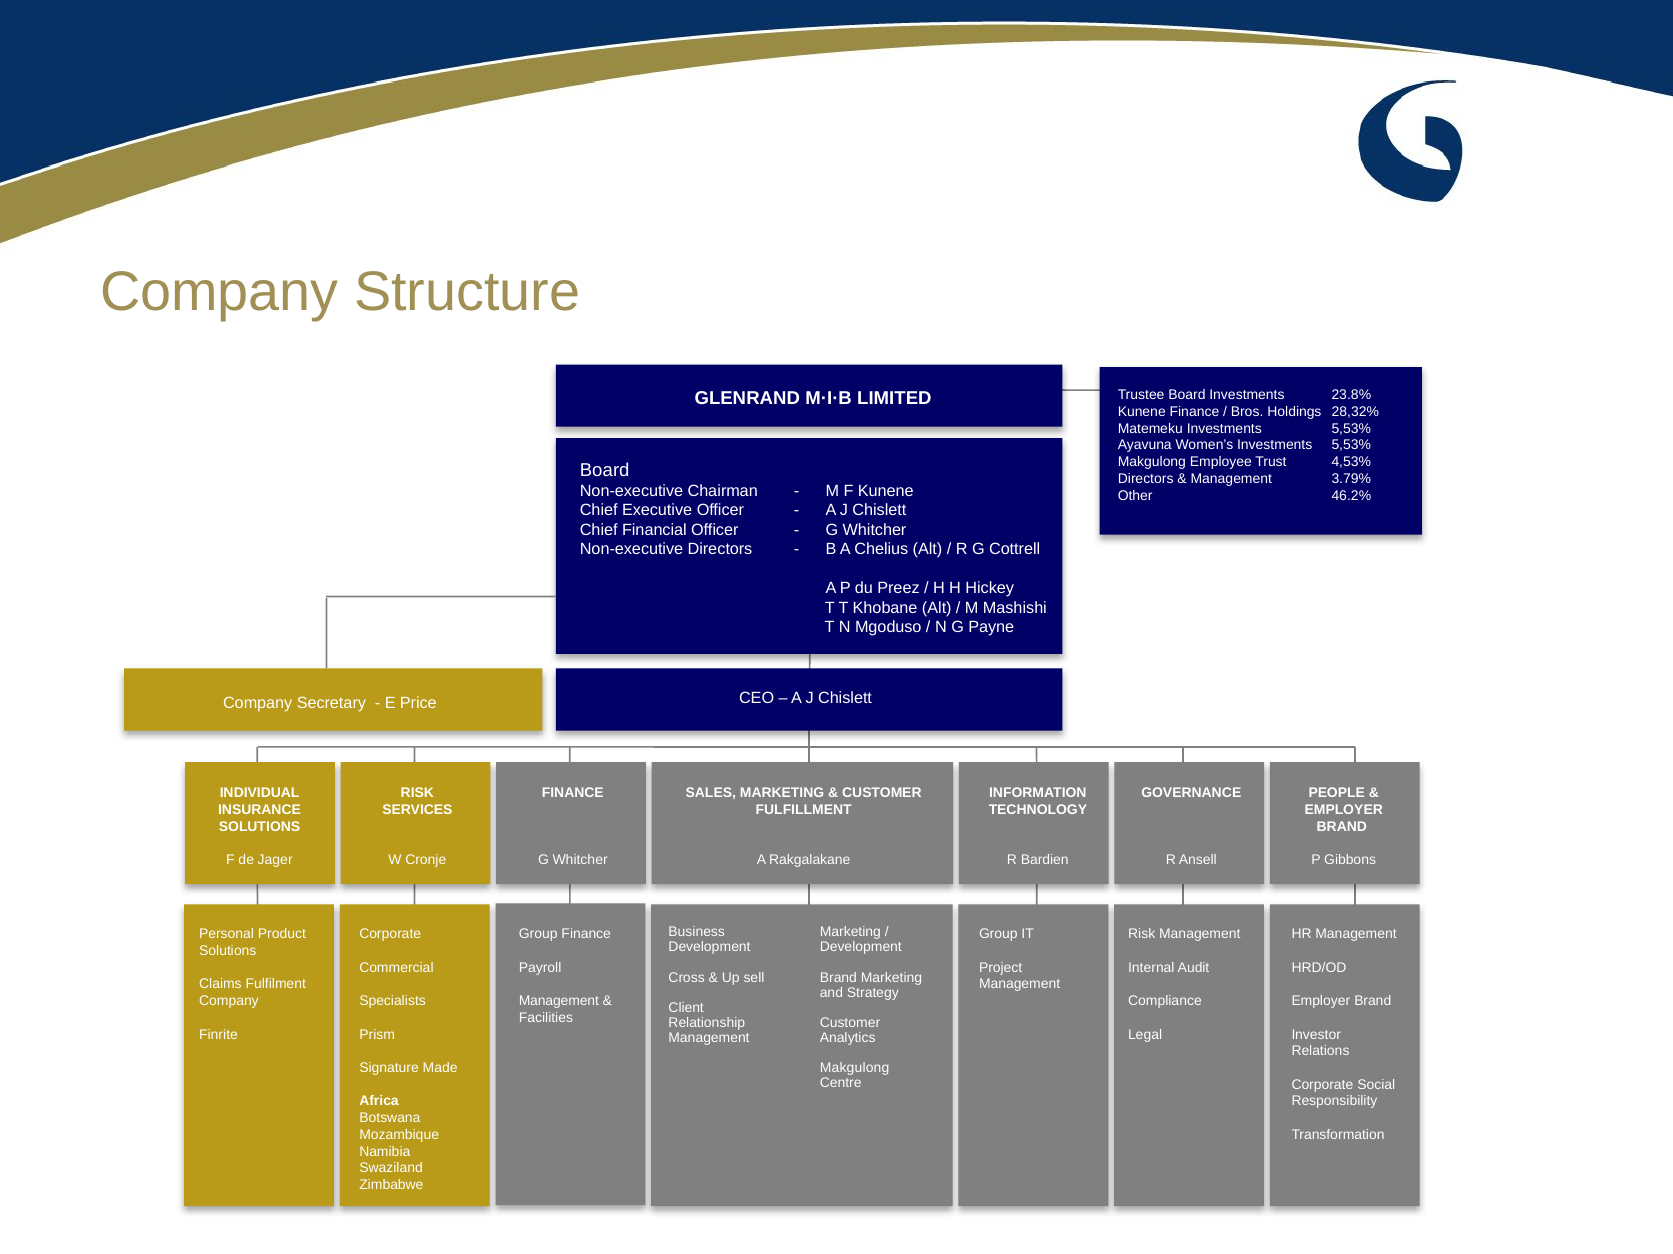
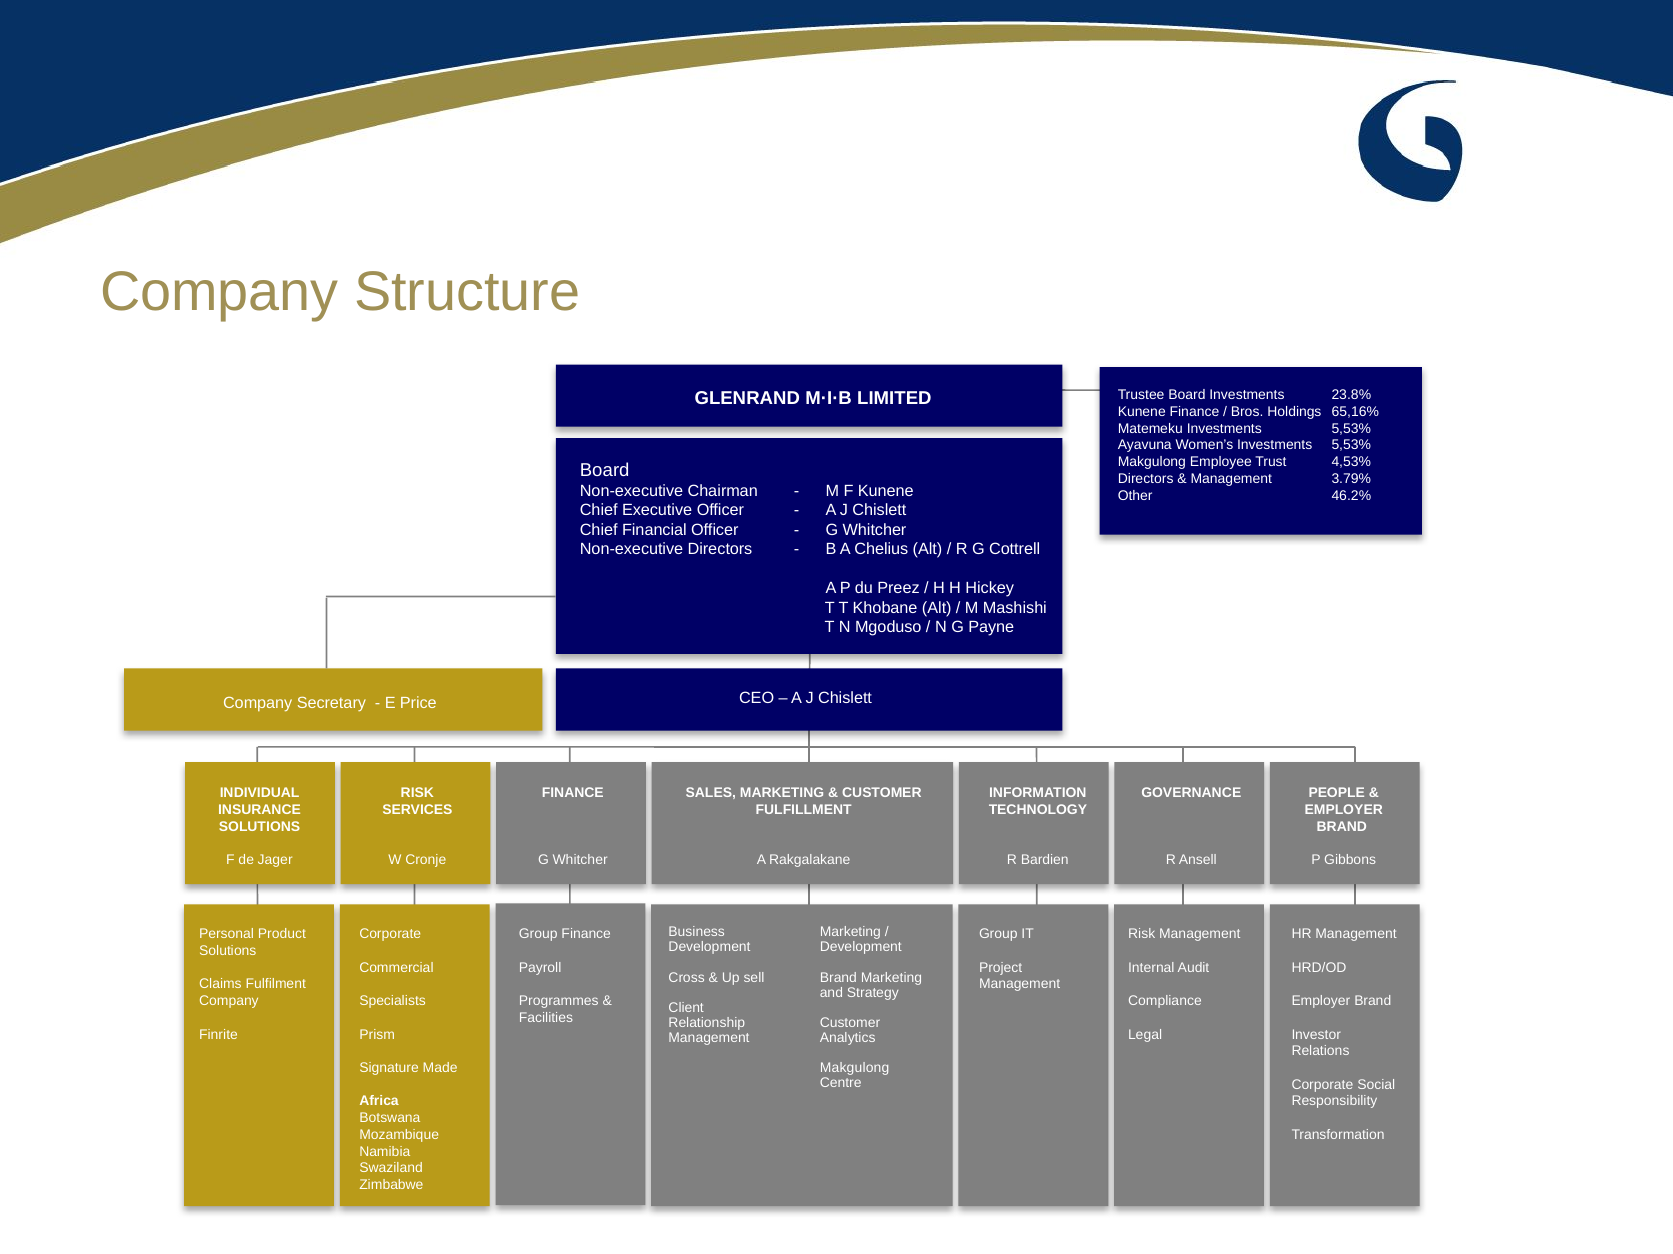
28,32%: 28,32% -> 65,16% (1355, 412)
Management: Management -> Programmes (559, 1002)
